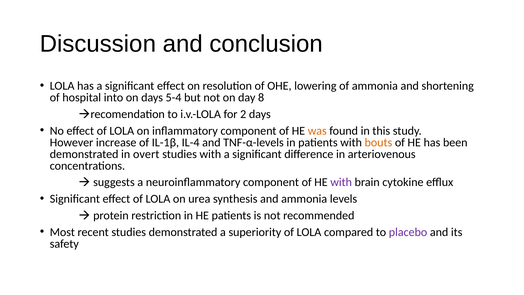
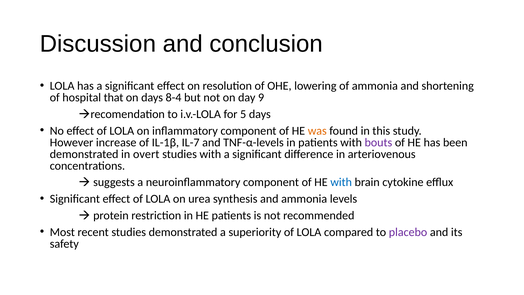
into: into -> that (114, 97)
5-4: 5-4 -> 8-4 (174, 97)
8: 8 -> 9 (261, 97)
2: 2 -> 5 (243, 114)
IL-4: IL-4 -> IL-7 (191, 142)
bouts colour: orange -> purple (378, 142)
with colour: purple -> blue (341, 182)
